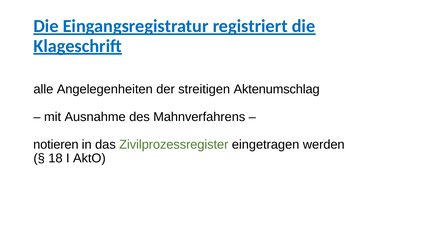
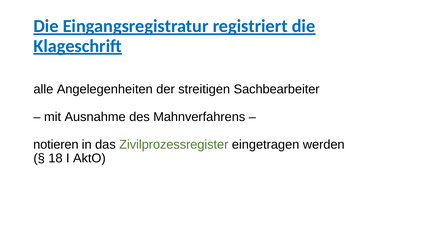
Aktenumschlag: Aktenumschlag -> Sachbearbeiter (277, 89)
